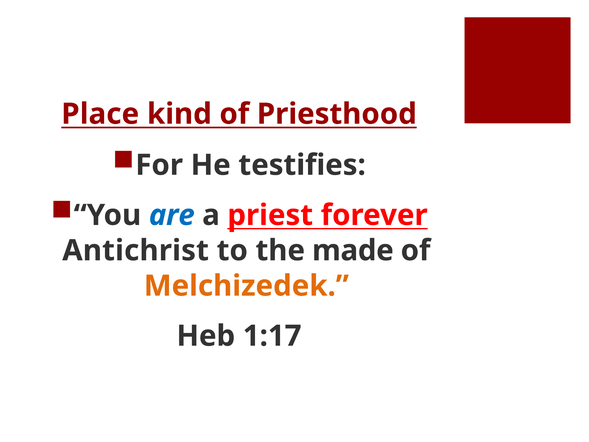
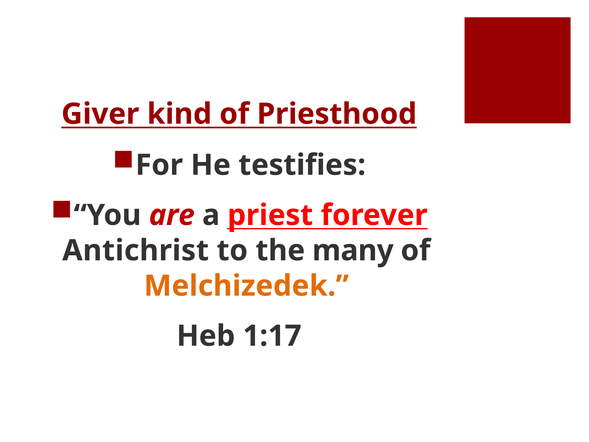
Place: Place -> Giver (100, 114)
are colour: blue -> red (172, 215)
made: made -> many (353, 250)
